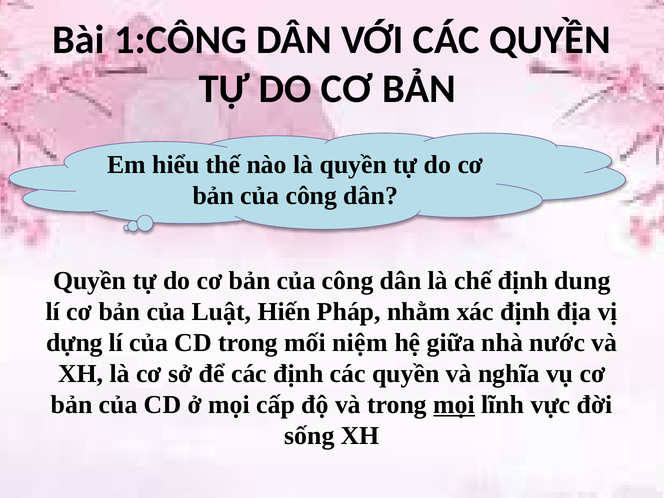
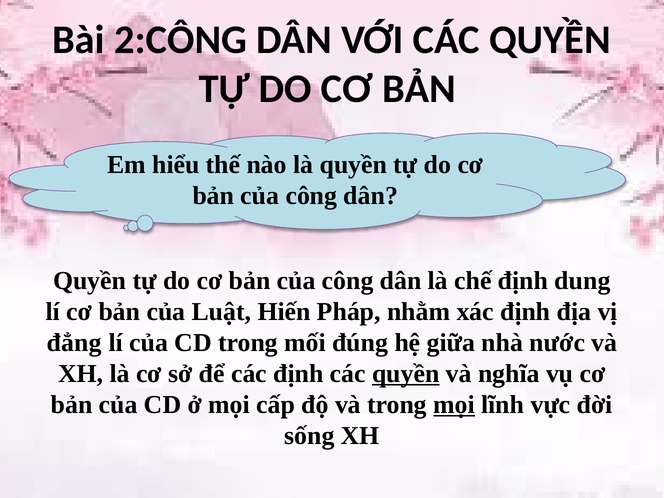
1:CÔNG: 1:CÔNG -> 2:CÔNG (181, 40)
dựng: dựng -> đẳng (74, 343)
niệm: niệm -> đúng (360, 343)
quyền underline: none -> present (406, 374)
